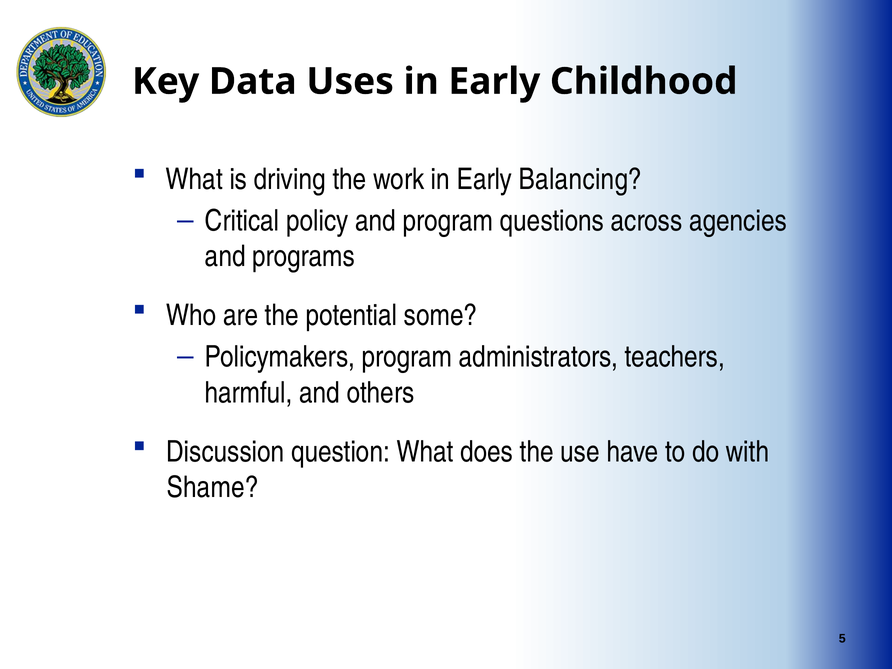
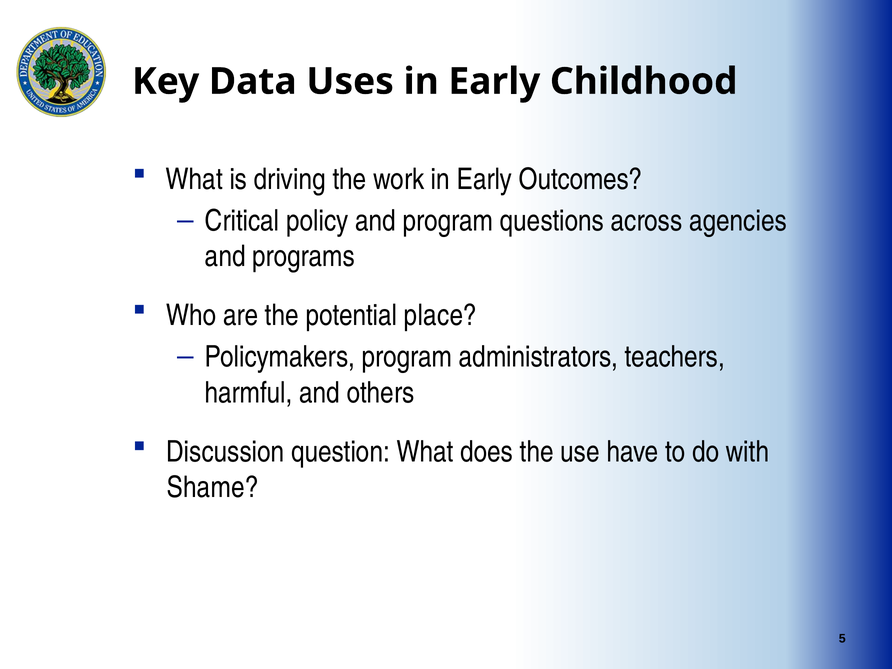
Balancing: Balancing -> Outcomes (581, 179)
some: some -> place (440, 316)
